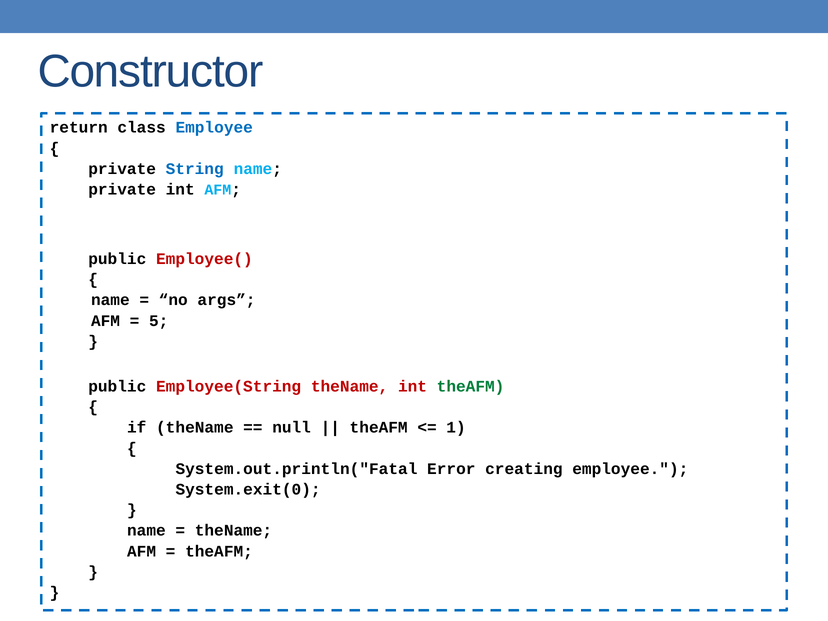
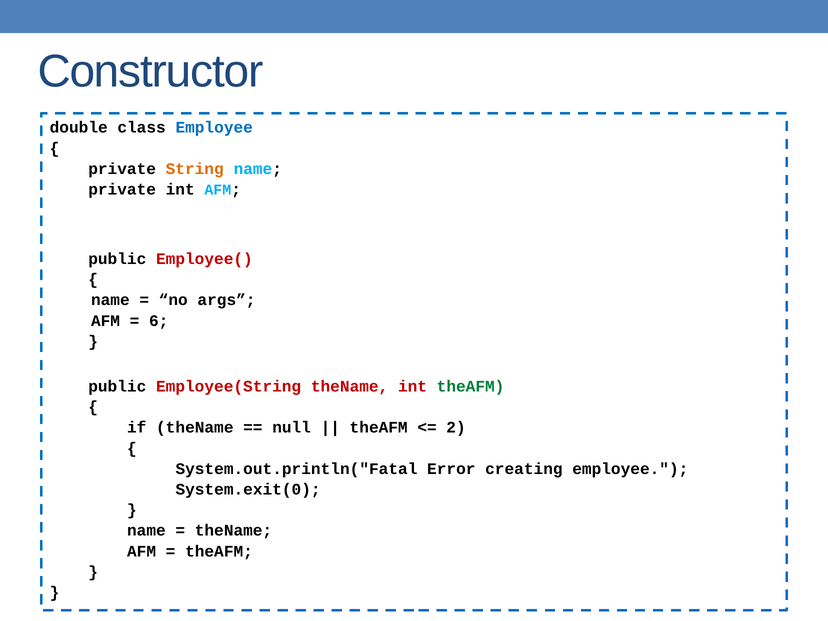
return: return -> double (79, 128)
String colour: blue -> orange (195, 169)
5: 5 -> 6 (159, 321)
1: 1 -> 2 (456, 428)
